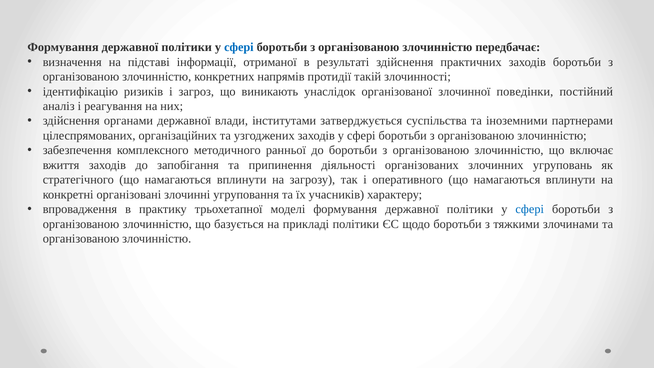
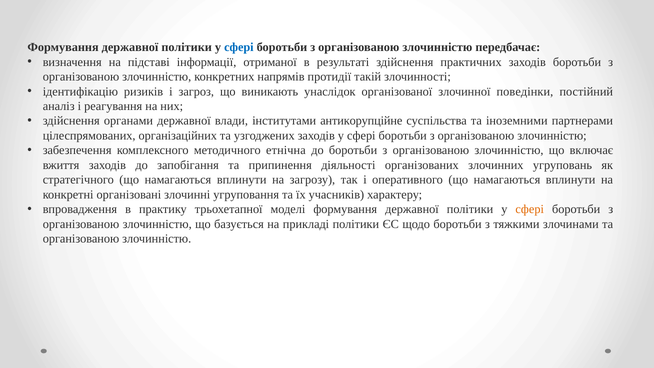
затверджується: затверджується -> антикорупційне (361, 121)
ранньої: ранньої -> етнічна (286, 150)
сфері colour: blue -> orange (530, 209)
